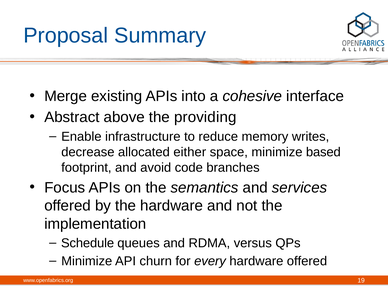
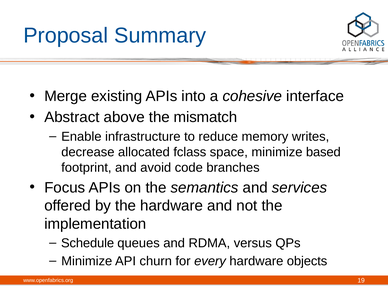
providing: providing -> mismatch (205, 117)
either: either -> fclass (190, 152)
hardware offered: offered -> objects (307, 261)
